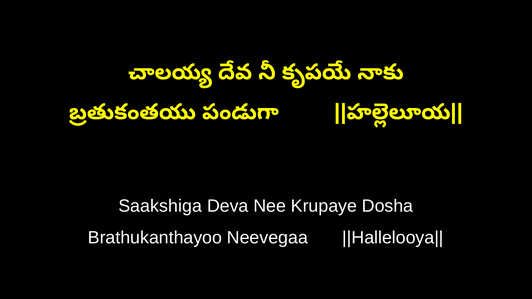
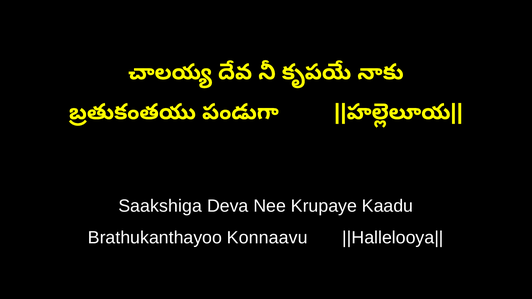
Dosha: Dosha -> Kaadu (388, 206)
Neevegaa: Neevegaa -> Konnaavu (267, 238)
